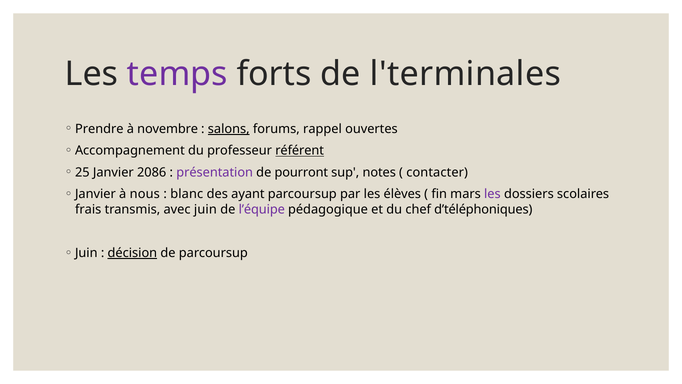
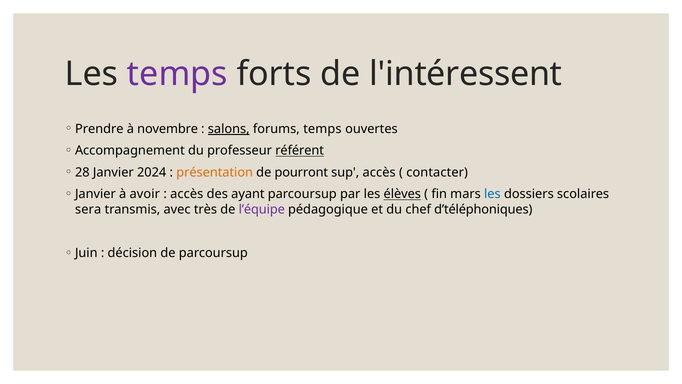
l'terminales: l'terminales -> l'intéressent (466, 74)
forums rappel: rappel -> temps (322, 129)
25: 25 -> 28 (82, 172)
2086: 2086 -> 2024 (152, 172)
présentation colour: purple -> orange (215, 172)
sup notes: notes -> accès (379, 172)
nous: nous -> avoir (145, 194)
blanc: blanc -> accès (187, 194)
élèves underline: none -> present (402, 194)
les colour: purple -> blue (492, 194)
frais: frais -> sera (88, 209)
avec juin: juin -> très (205, 209)
décision underline: present -> none (132, 253)
